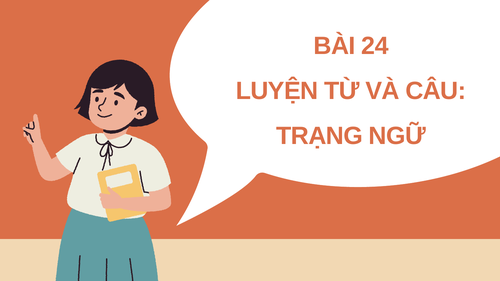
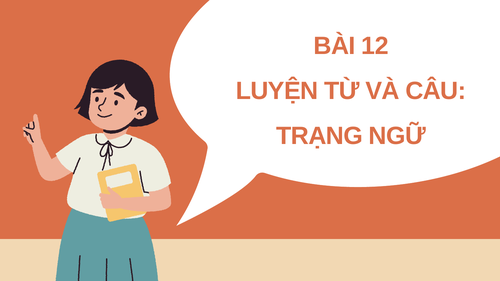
24: 24 -> 12 (375, 46)
